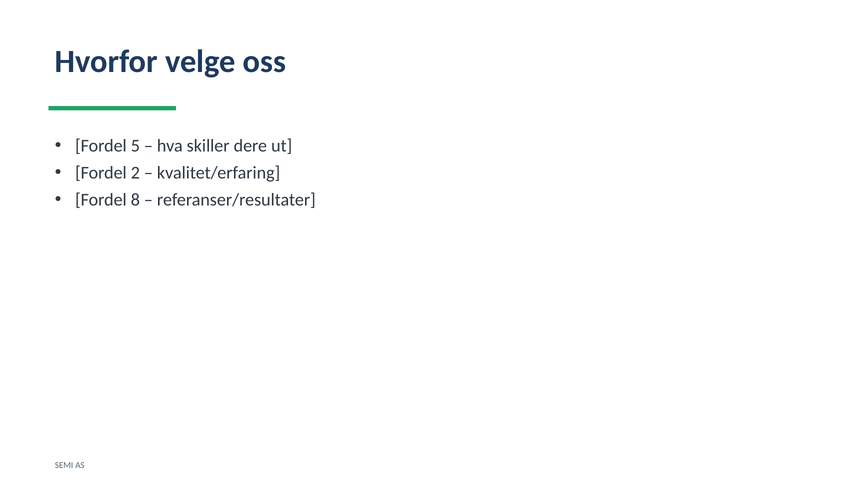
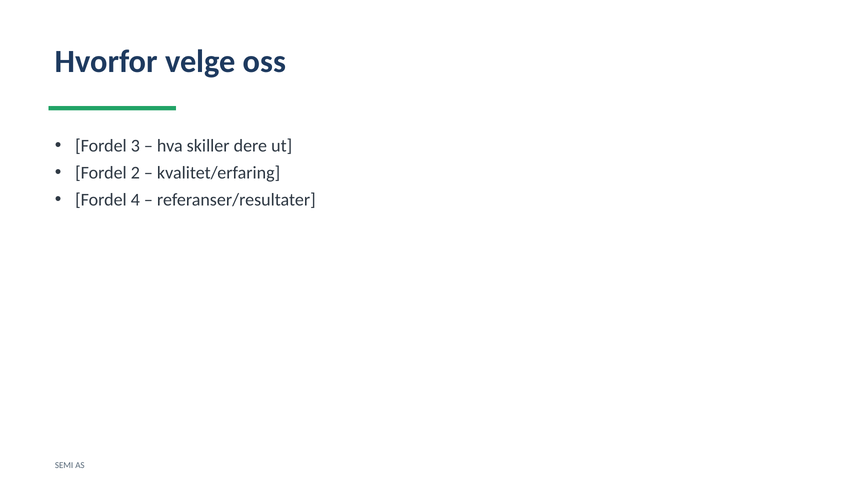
5: 5 -> 3 (135, 146)
8: 8 -> 4 (135, 200)
